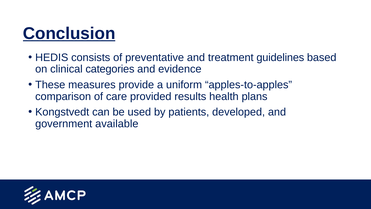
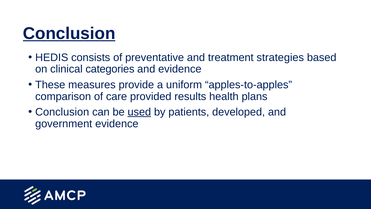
guidelines: guidelines -> strategies (280, 57)
Kongstvedt: Kongstvedt -> Conclusion (62, 112)
used underline: none -> present (139, 112)
government available: available -> evidence (117, 124)
